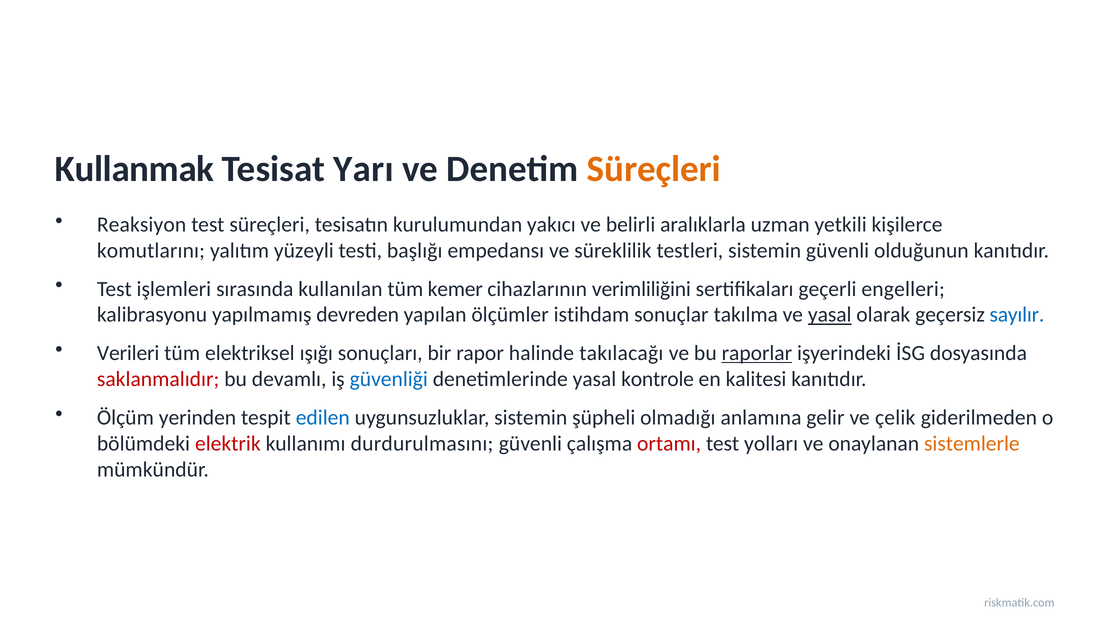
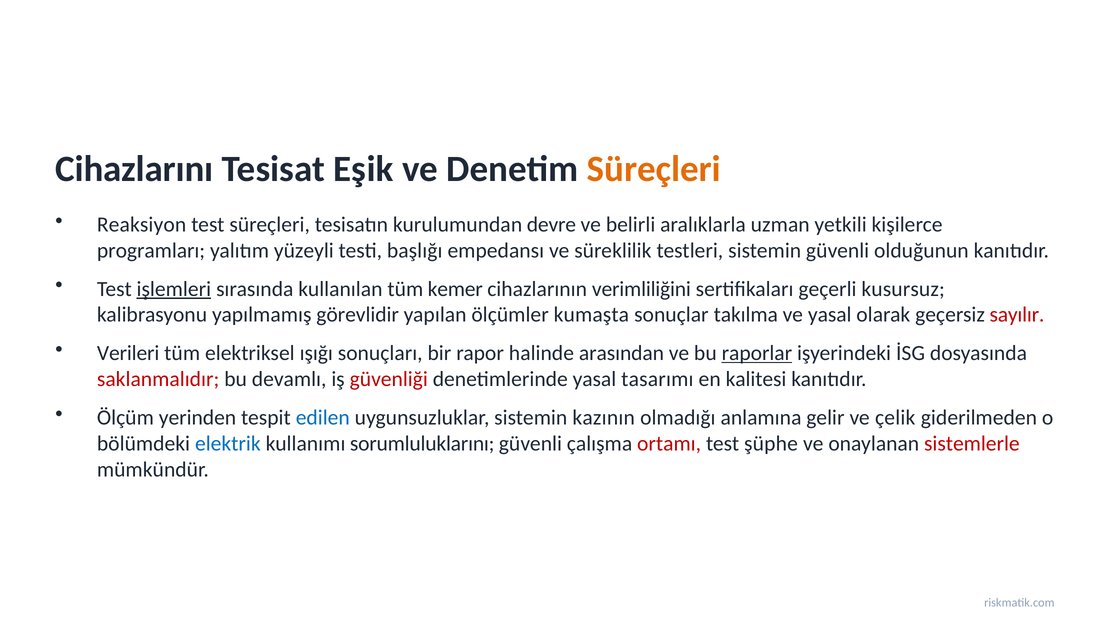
Kullanmak: Kullanmak -> Cihazlarını (134, 169)
Yarı: Yarı -> Eşik (363, 169)
yakıcı: yakıcı -> devre (551, 224)
komutlarını: komutlarını -> programları (151, 250)
işlemleri underline: none -> present (174, 289)
engelleri: engelleri -> kusursuz (903, 289)
devreden: devreden -> görevlidir (358, 315)
istihdam: istihdam -> kumaşta (591, 315)
yasal underline: present -> none (830, 315)
sayılır colour: blue -> red (1017, 315)
takılacağı: takılacağı -> arasından (621, 353)
güvenliği colour: blue -> red (389, 379)
kontrole: kontrole -> tasarımı (657, 379)
şüpheli: şüpheli -> kazının (604, 417)
elektrik colour: red -> blue (228, 443)
durdurulmasını: durdurulmasını -> sorumluluklarını (422, 443)
yolları: yolları -> şüphe (771, 443)
sistemlerle colour: orange -> red (972, 443)
